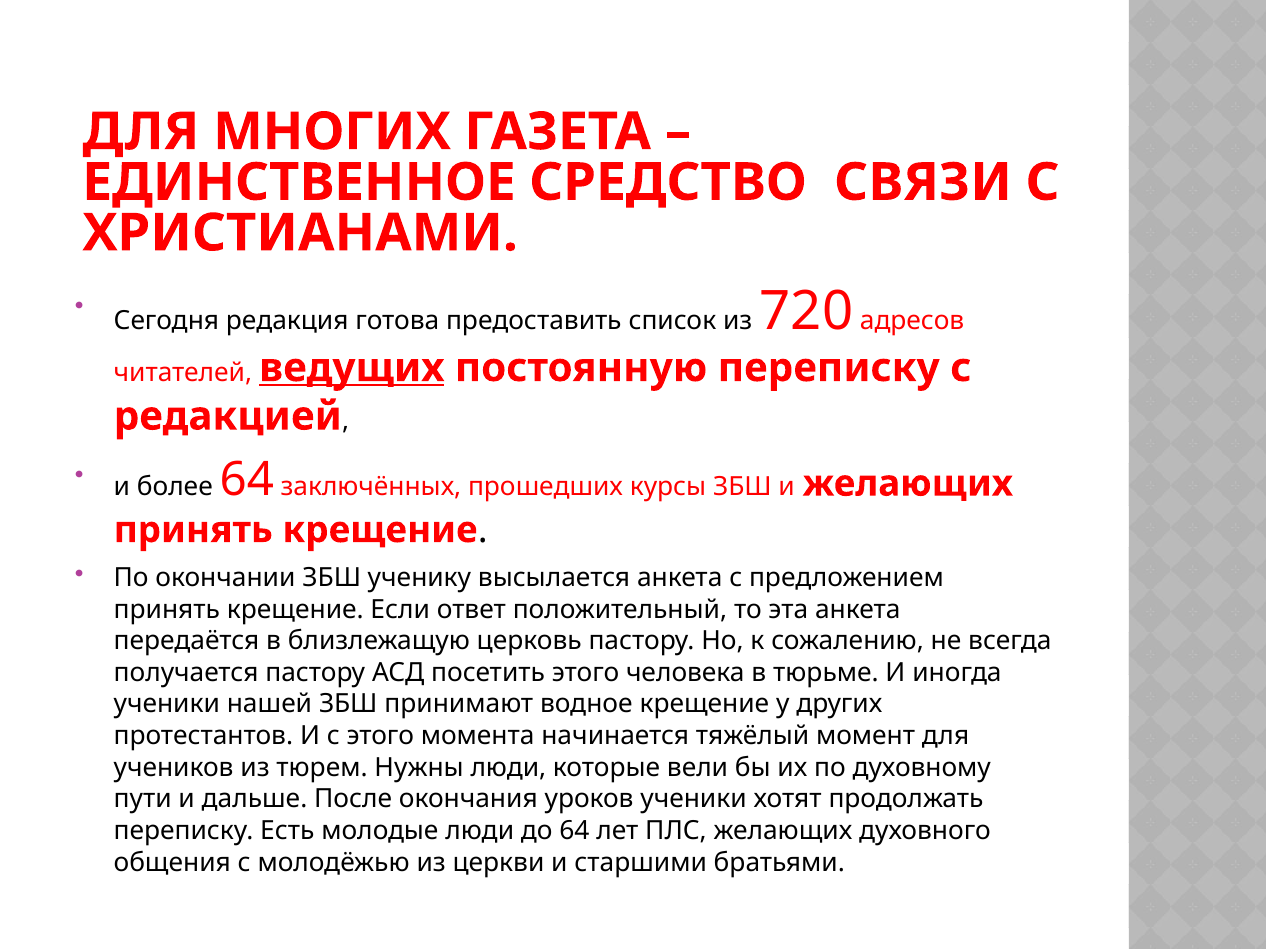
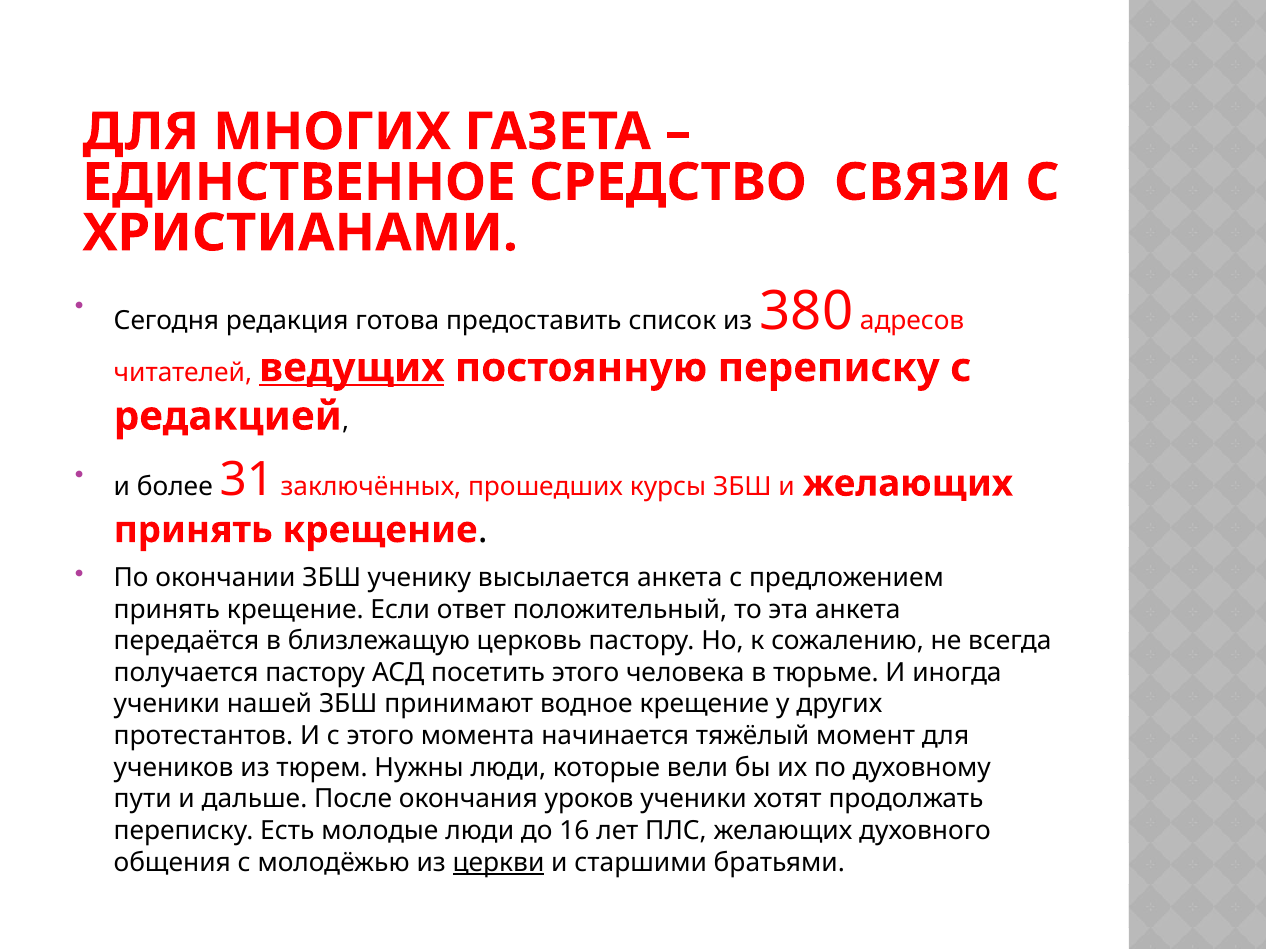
720: 720 -> 380 (807, 312)
более 64: 64 -> 31 (247, 480)
до 64: 64 -> 16 (574, 831)
церкви underline: none -> present (498, 863)
